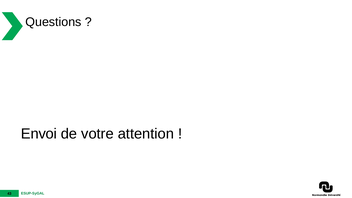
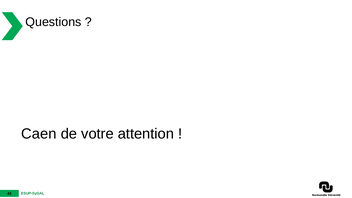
Envoi: Envoi -> Caen (39, 134)
